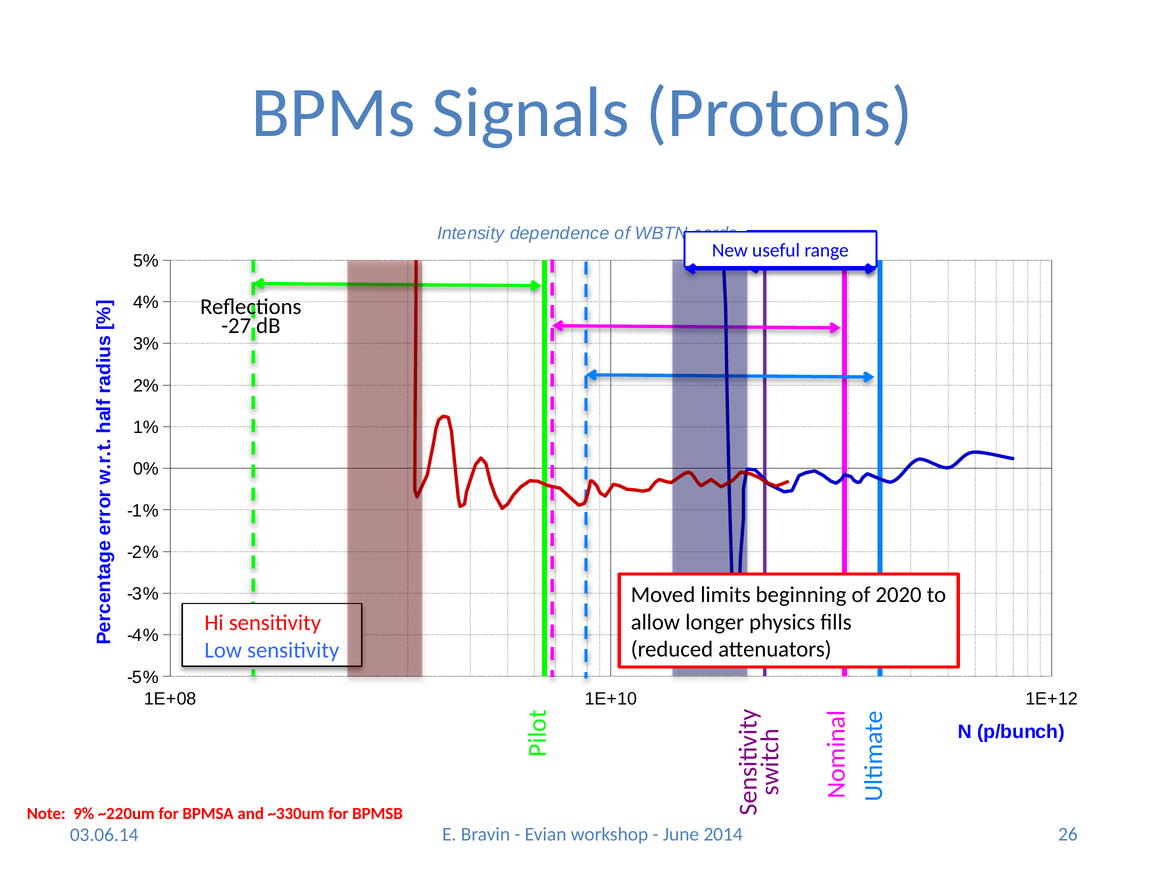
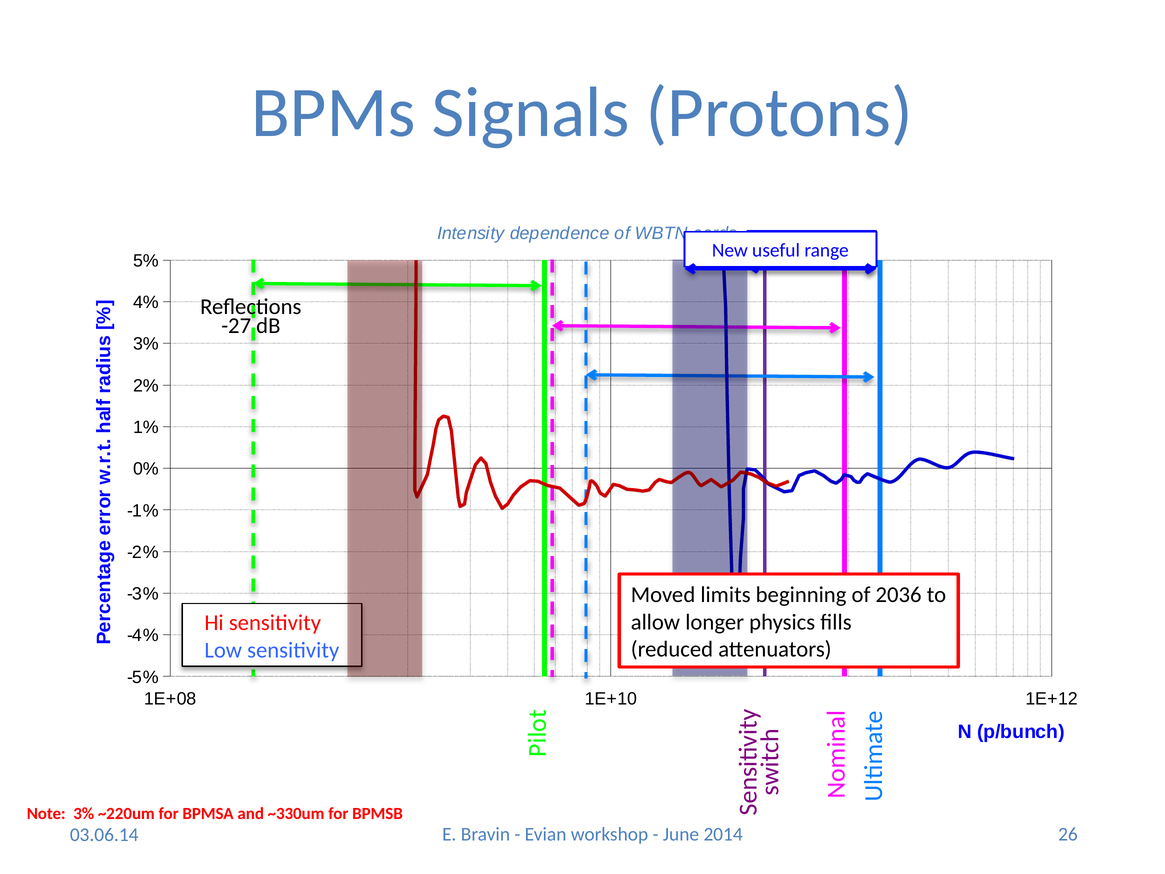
2020: 2020 -> 2036 (899, 595)
Note 9%: 9% -> 3% (84, 813)
